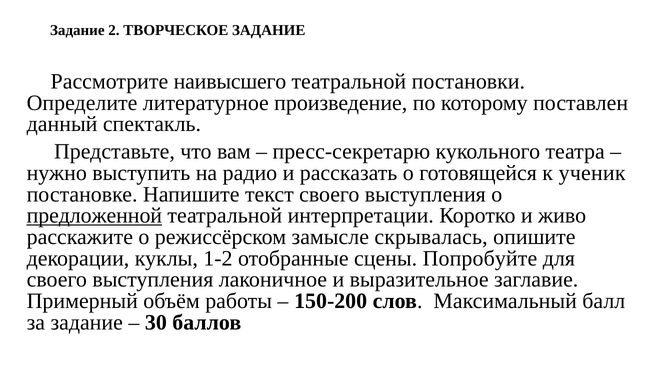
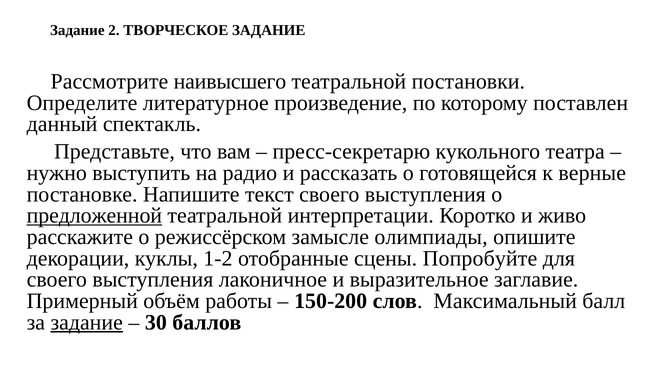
ученик: ученик -> верные (592, 173)
скрывалась: скрывалась -> олимпиады (431, 237)
задание underline: none -> present (87, 322)
